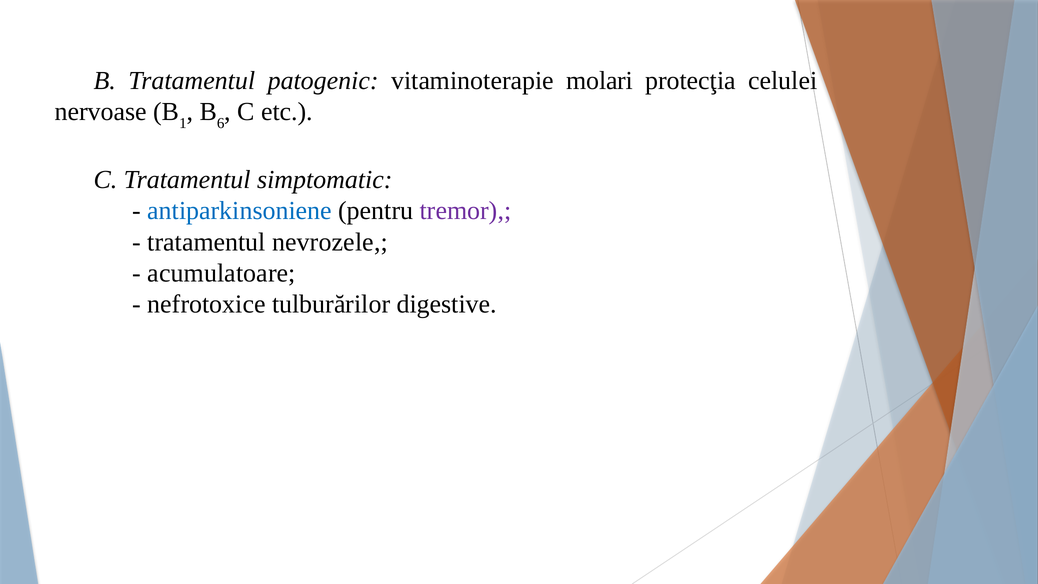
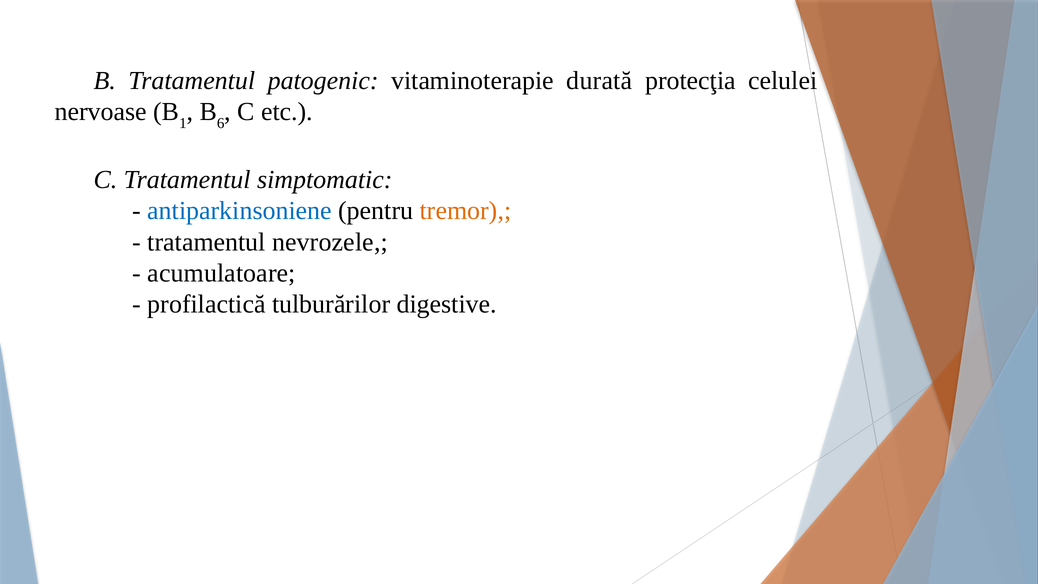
molari: molari -> durată (599, 81)
tremor colour: purple -> orange (465, 211)
nefrotoxice: nefrotoxice -> profilactică (207, 304)
